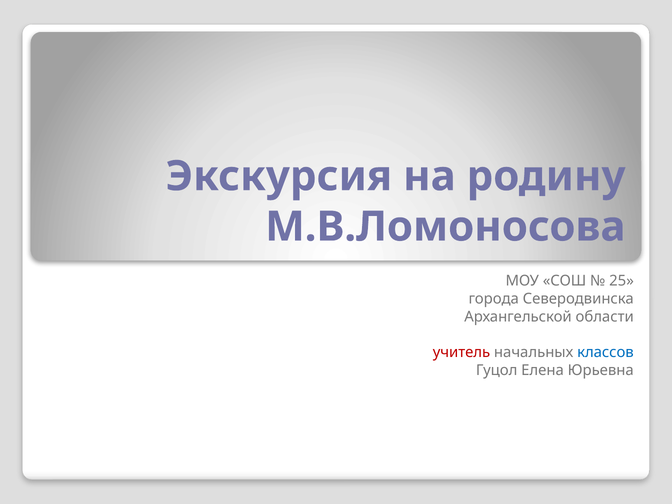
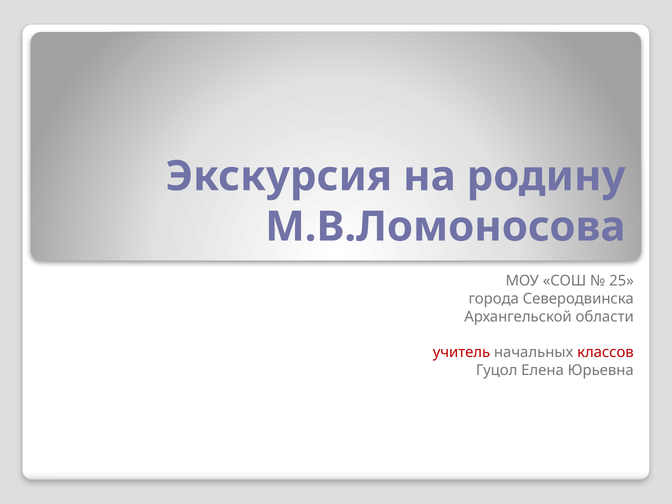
классов colour: blue -> red (605, 352)
